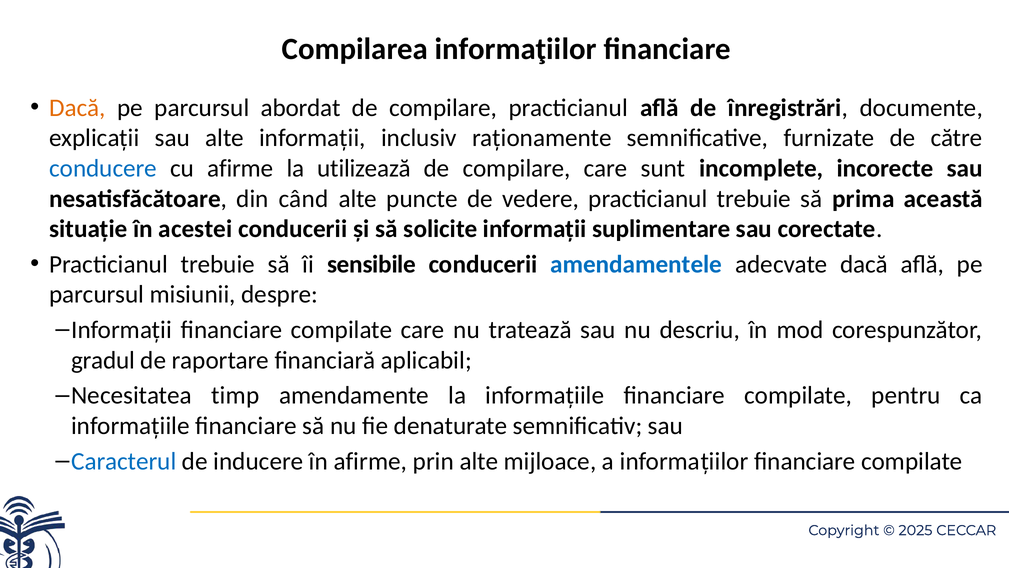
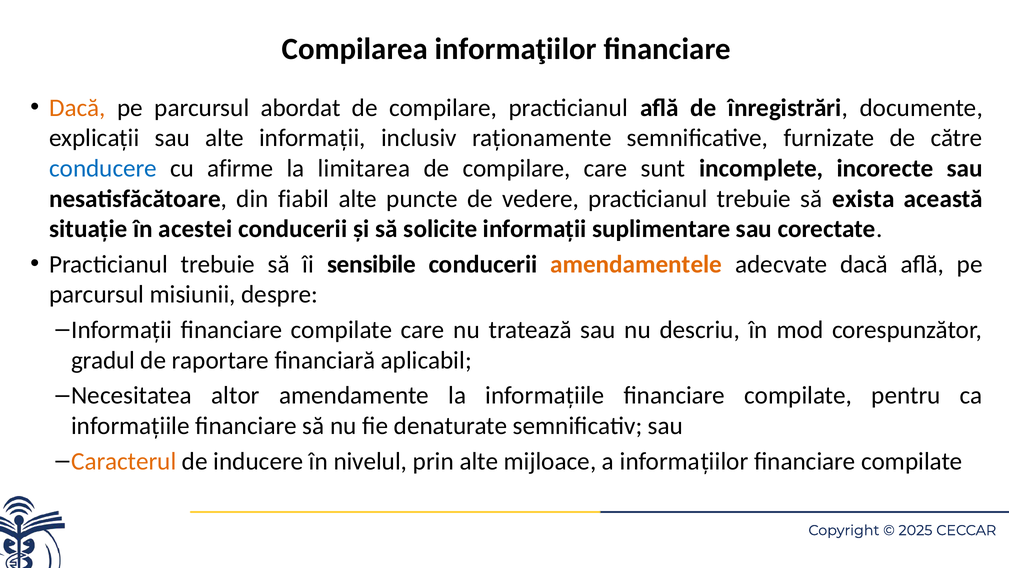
utilizează: utilizează -> limitarea (364, 168)
când: când -> fiabil (304, 199)
prima: prima -> exista (863, 199)
amendamentele colour: blue -> orange (636, 264)
timp: timp -> altor (235, 395)
Caracterul colour: blue -> orange (124, 461)
în afirme: afirme -> nivelul (370, 461)
